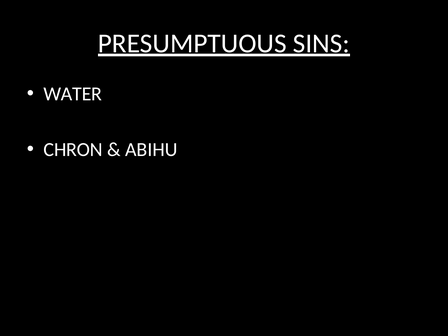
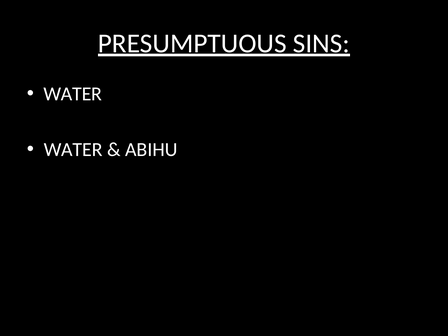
CHRON: CHRON -> WATER (73, 150)
